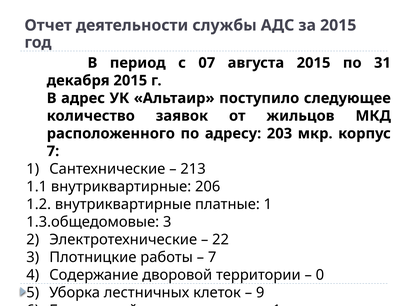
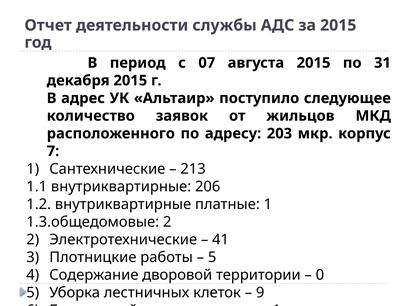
1.3.общедомовые 3: 3 -> 2 (167, 222)
22: 22 -> 41 (221, 240)
7: 7 -> 5 (212, 257)
